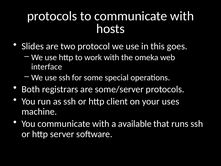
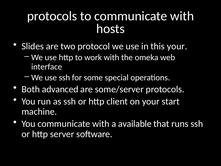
this goes: goes -> your (177, 46)
registrars: registrars -> advanced (60, 89)
uses: uses -> start (171, 101)
